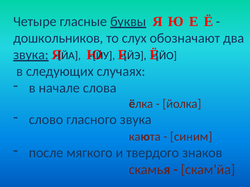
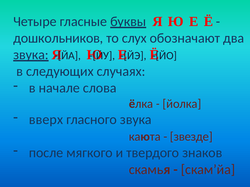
слово: слово -> вверх (46, 120)
синим: синим -> звезде (191, 137)
